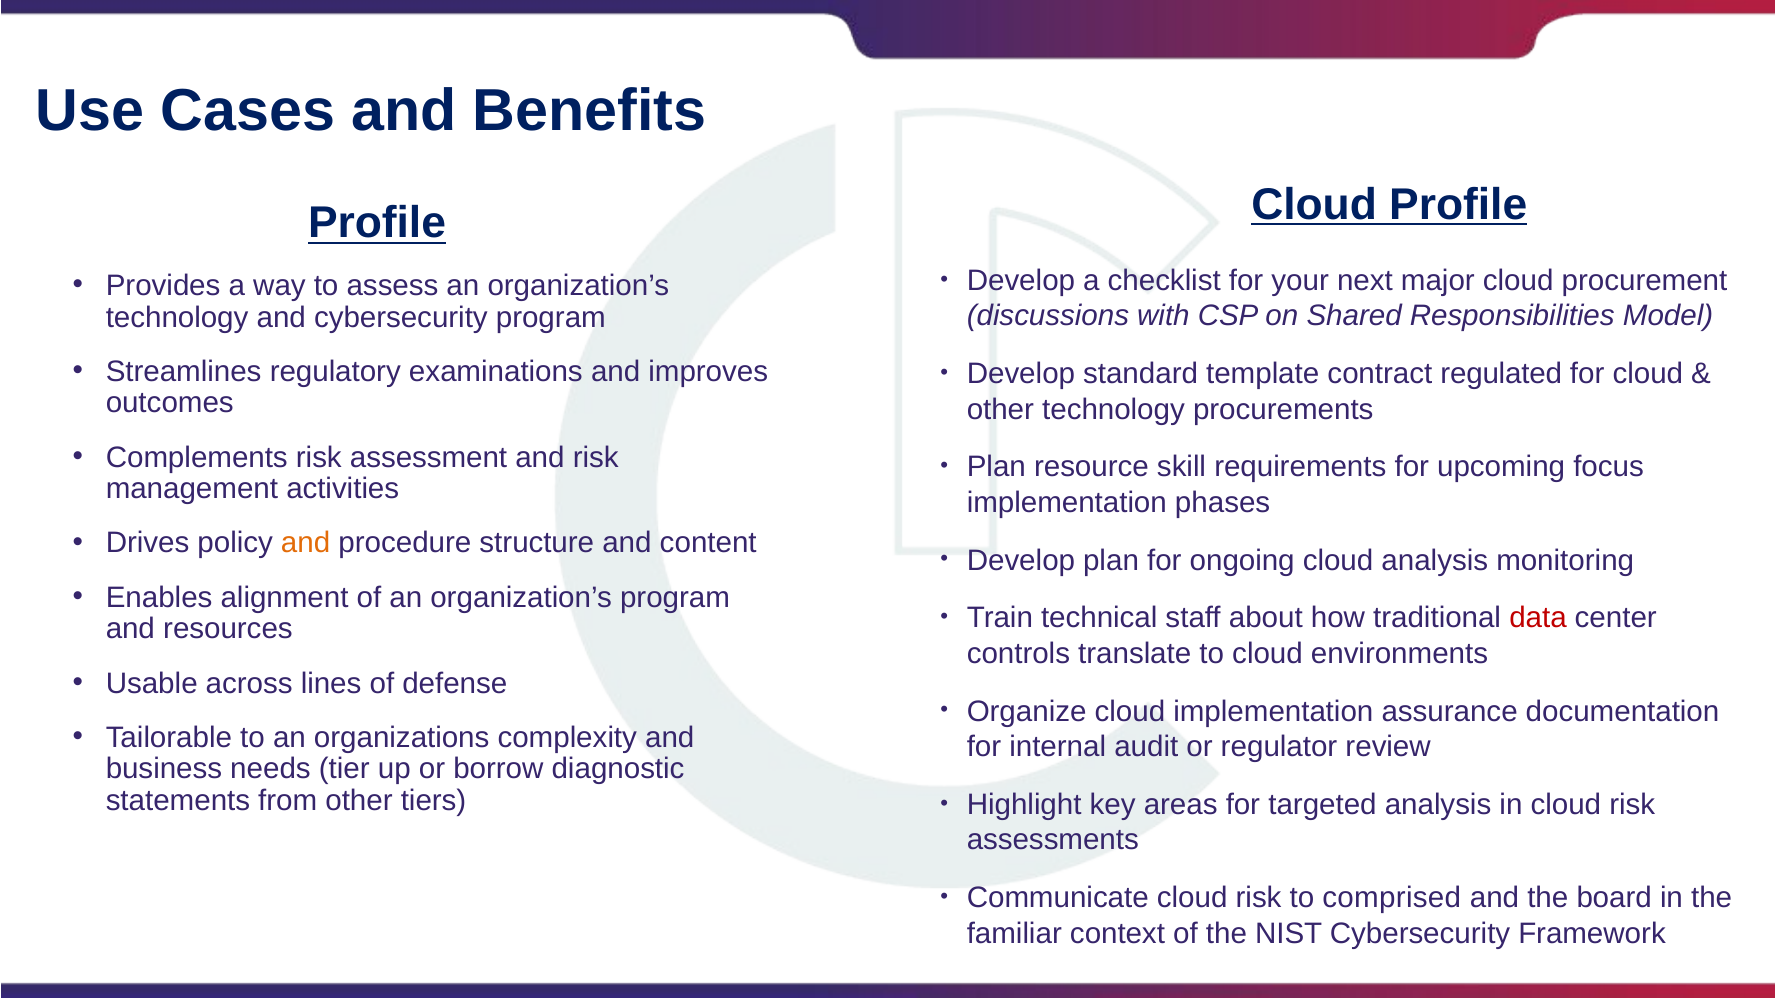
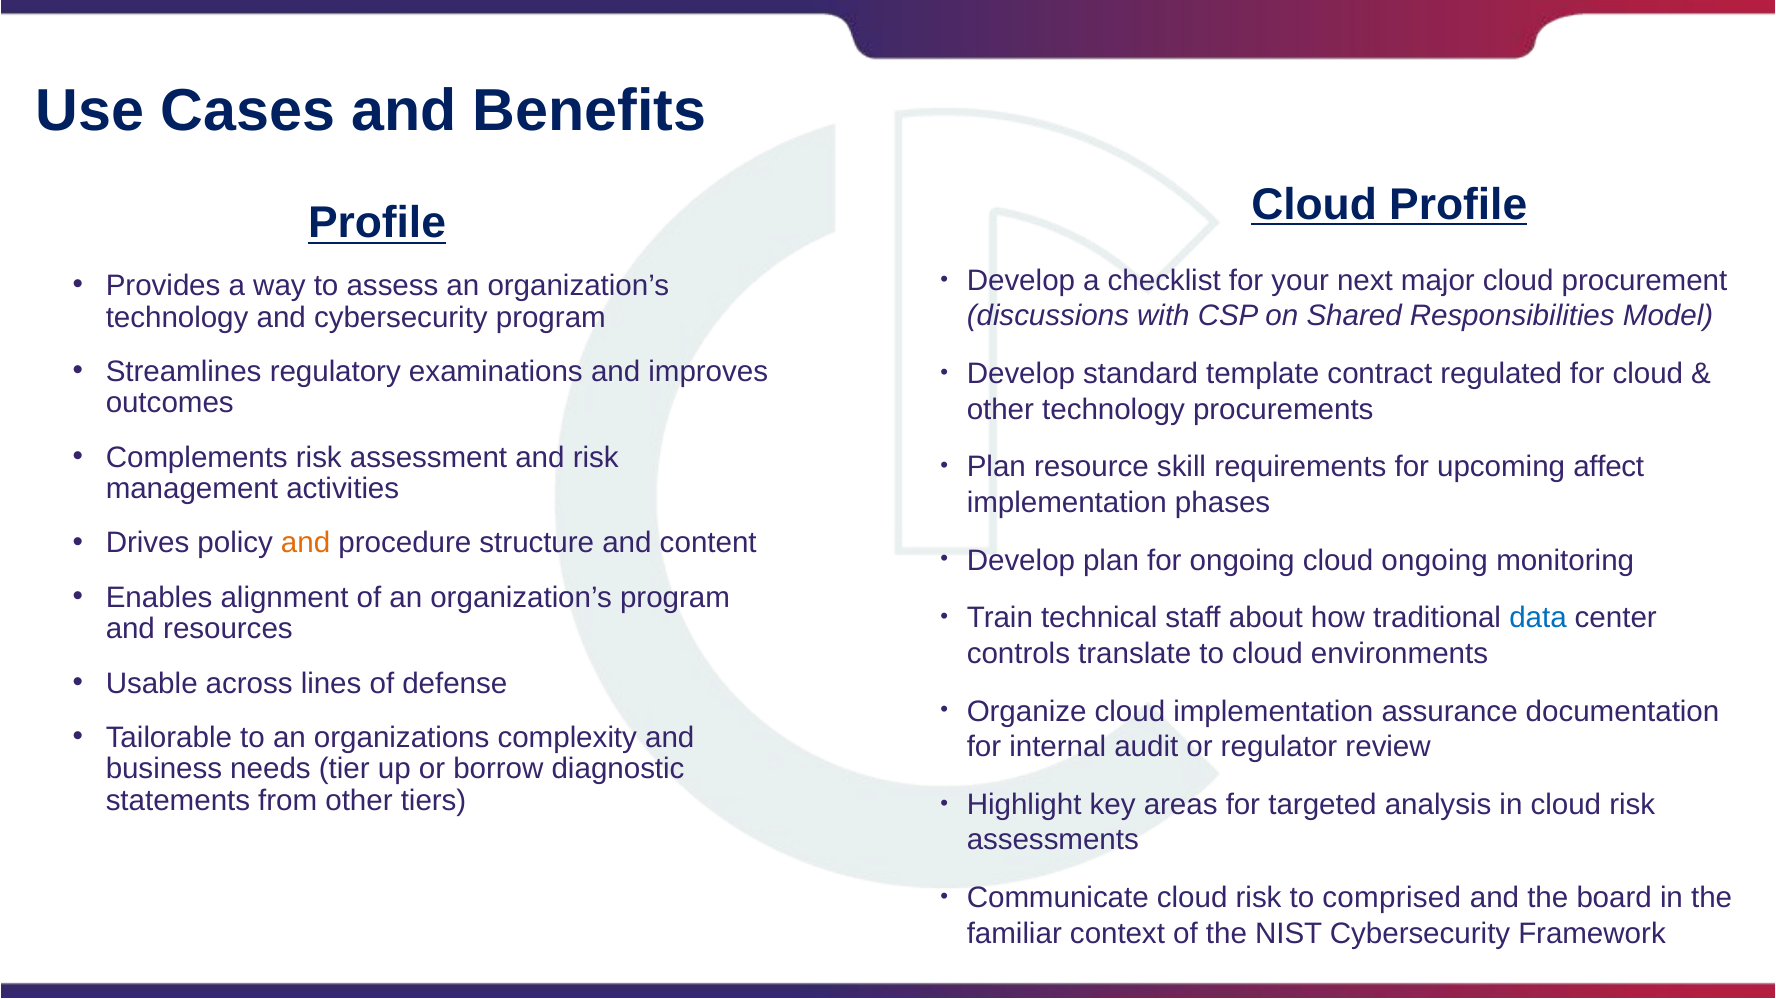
focus: focus -> affect (1609, 467)
cloud analysis: analysis -> ongoing (1435, 560)
data colour: red -> blue (1538, 618)
